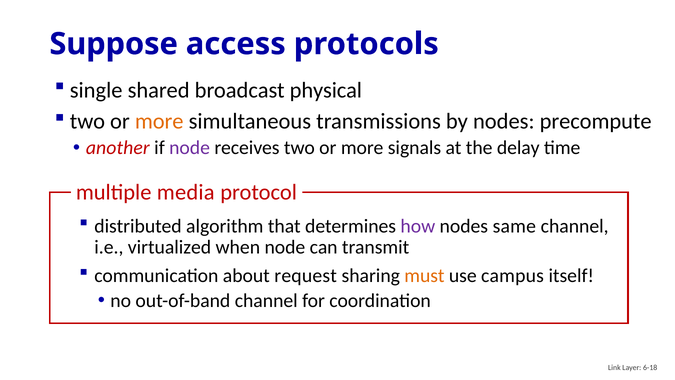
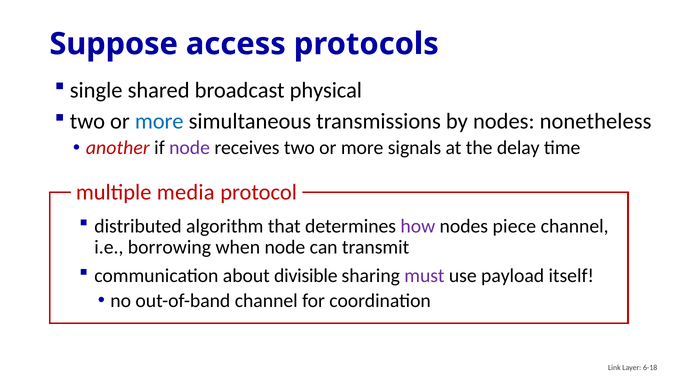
more colour: orange -> blue (159, 121)
precompute: precompute -> nonetheless (596, 121)
same: same -> piece (514, 226)
virtualized: virtualized -> borrowing (169, 247)
request: request -> divisible (306, 276)
must colour: orange -> purple (424, 276)
campus: campus -> payload (513, 276)
